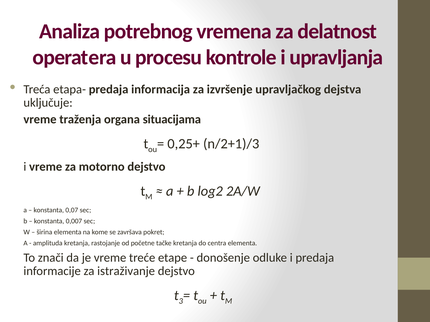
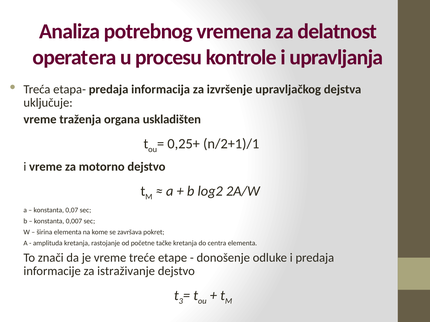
situacijama: situacijama -> uskladišten (172, 120)
n/2+1)/3: n/2+1)/3 -> n/2+1)/1 (231, 144)
